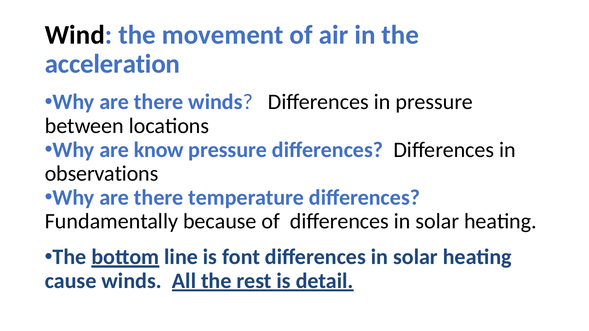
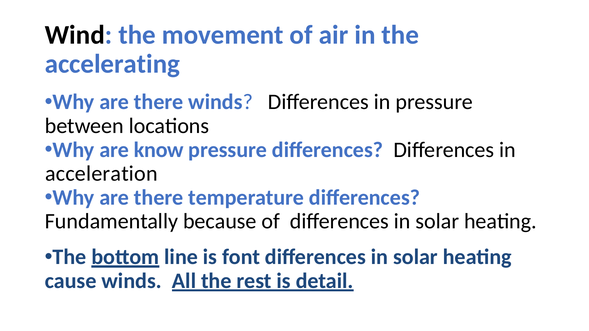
acceleration: acceleration -> accelerating (112, 64)
observations: observations -> acceleration (101, 174)
